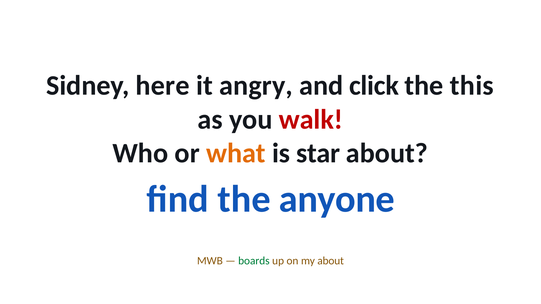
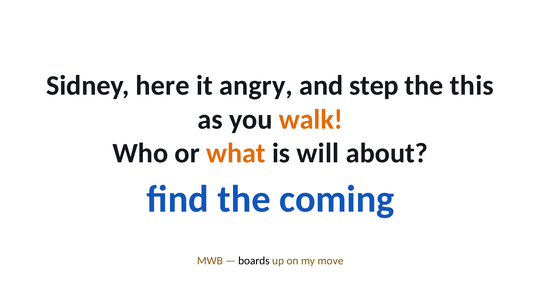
click: click -> step (374, 86)
walk colour: red -> orange (311, 120)
star: star -> will (318, 153)
anyone: anyone -> coming (337, 199)
boards colour: green -> black (254, 261)
my about: about -> move (330, 261)
